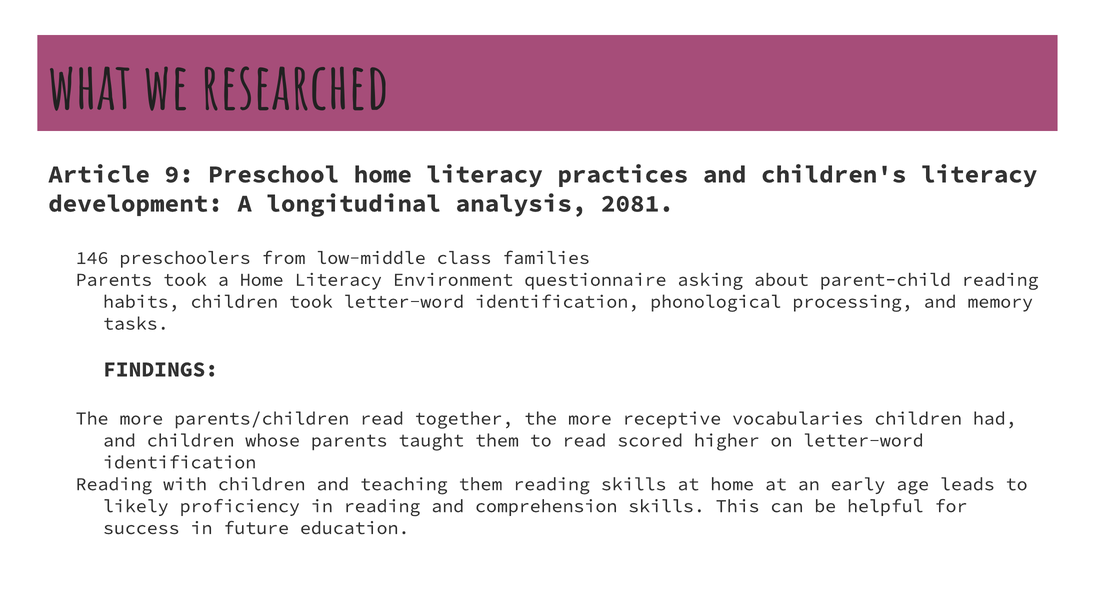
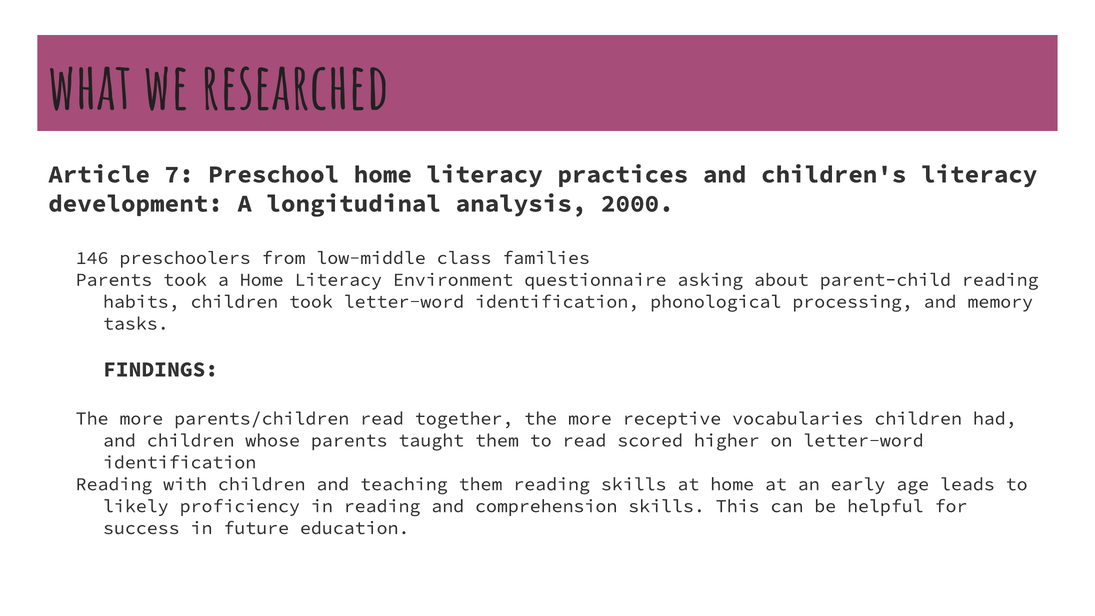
9: 9 -> 7 (179, 174)
2081: 2081 -> 2000 (637, 204)
